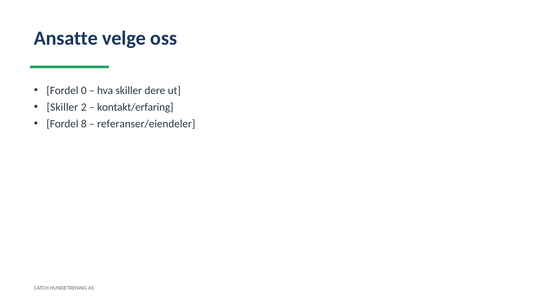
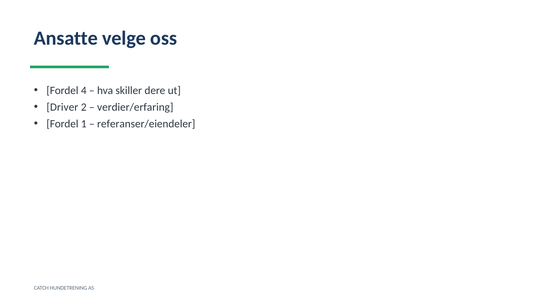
0: 0 -> 4 (84, 90)
Skiller: Skiller -> Driver (62, 107)
kontakt/erfaring: kontakt/erfaring -> verdier/erfaring (135, 107)
8: 8 -> 1 (84, 124)
